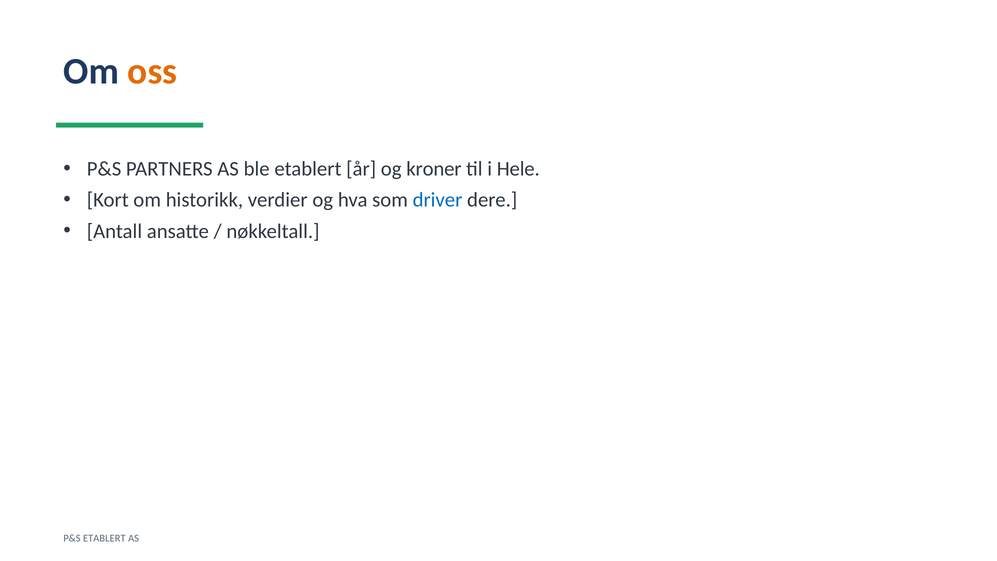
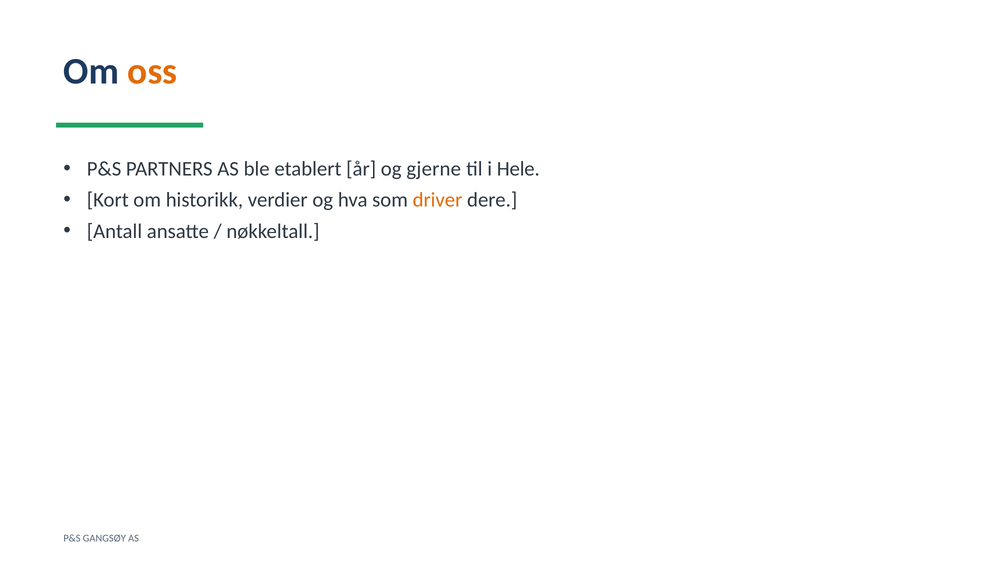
kroner: kroner -> gjerne (434, 169)
driver colour: blue -> orange (438, 200)
P&S ETABLERT: ETABLERT -> GANGSØY (104, 538)
